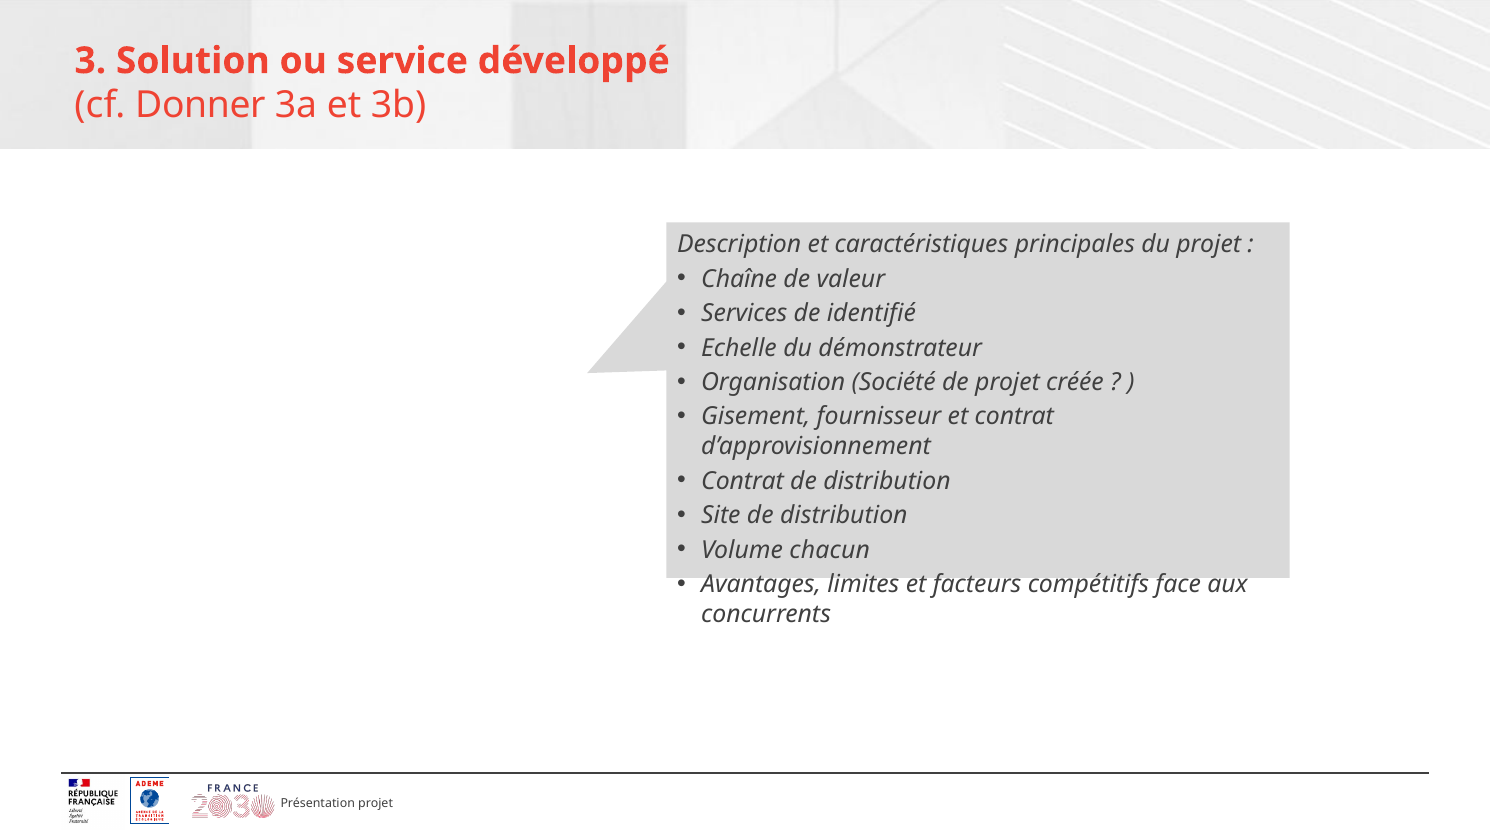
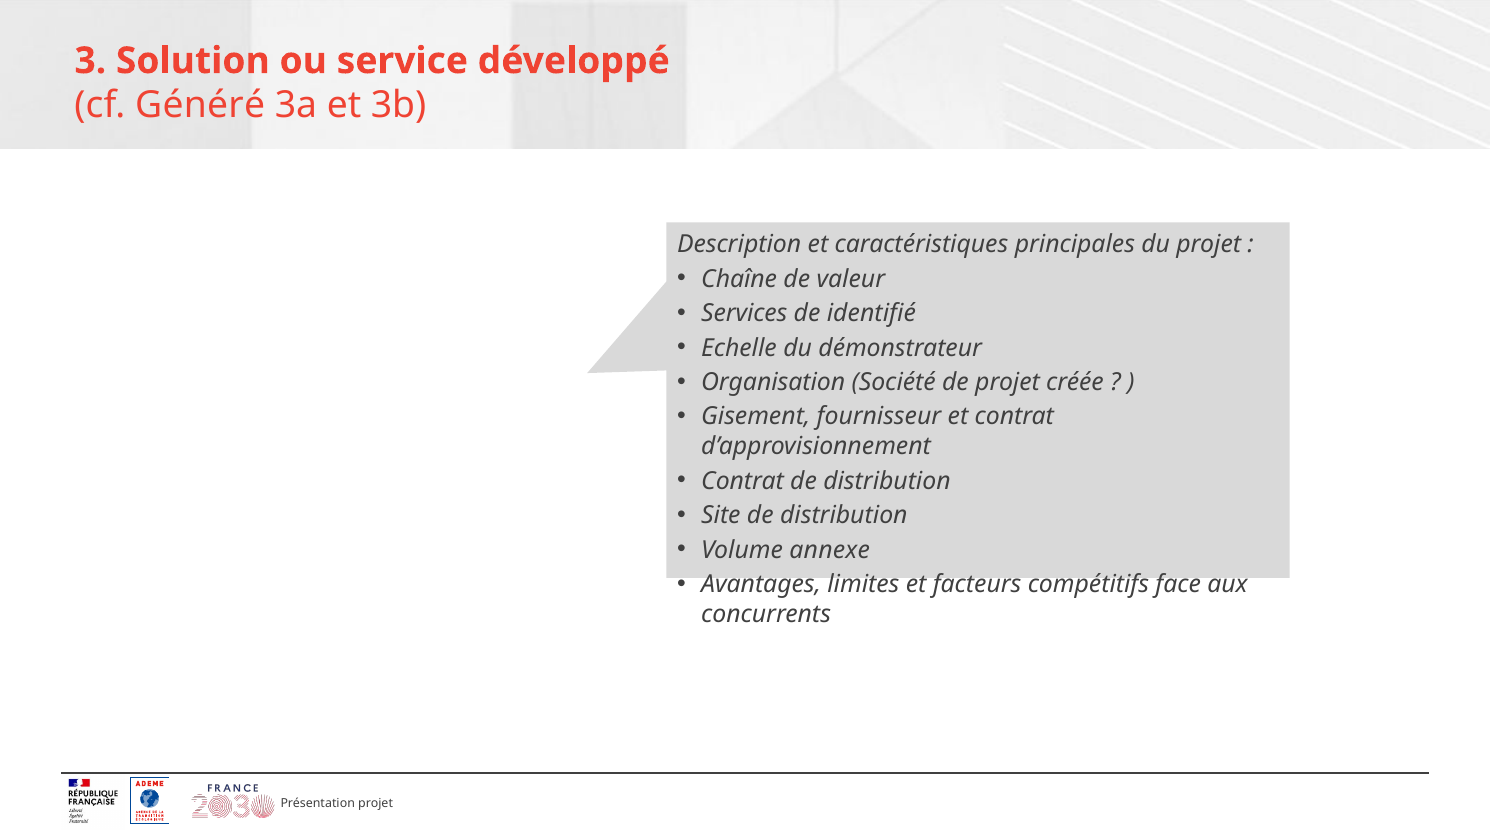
Donner: Donner -> Généré (200, 106)
chacun: chacun -> annexe (830, 550)
